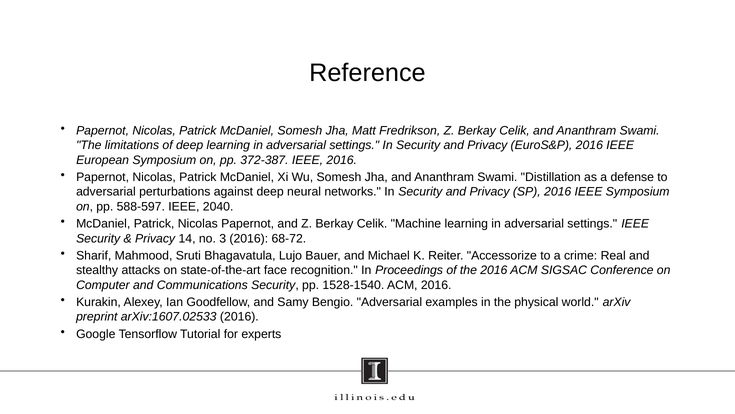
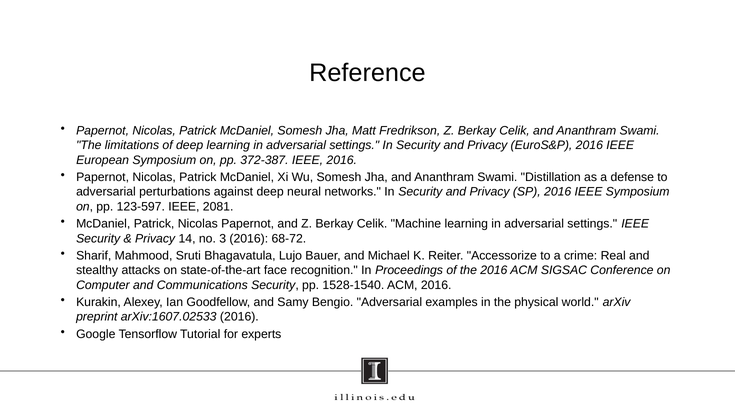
588-597: 588-597 -> 123-597 (141, 206)
2040: 2040 -> 2081 (218, 206)
